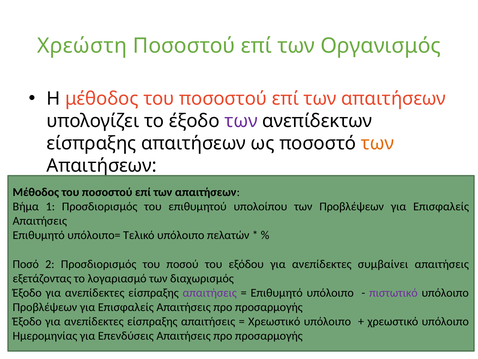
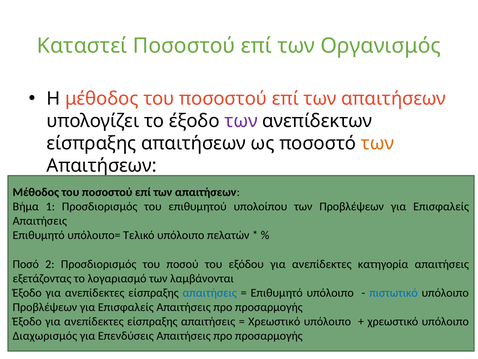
Χρεώστη: Χρεώστη -> Καταστεί (82, 46)
συμβαίνει: συμβαίνει -> κατηγορία (383, 264)
διαχωρισμός: διαχωρισμός -> λαμβάνονται (202, 278)
απαιτήσεις colour: purple -> blue (210, 292)
πιστωτικό colour: purple -> blue (393, 292)
Ημερομηνίας: Ημερομηνίας -> Διαχωρισμός (45, 335)
